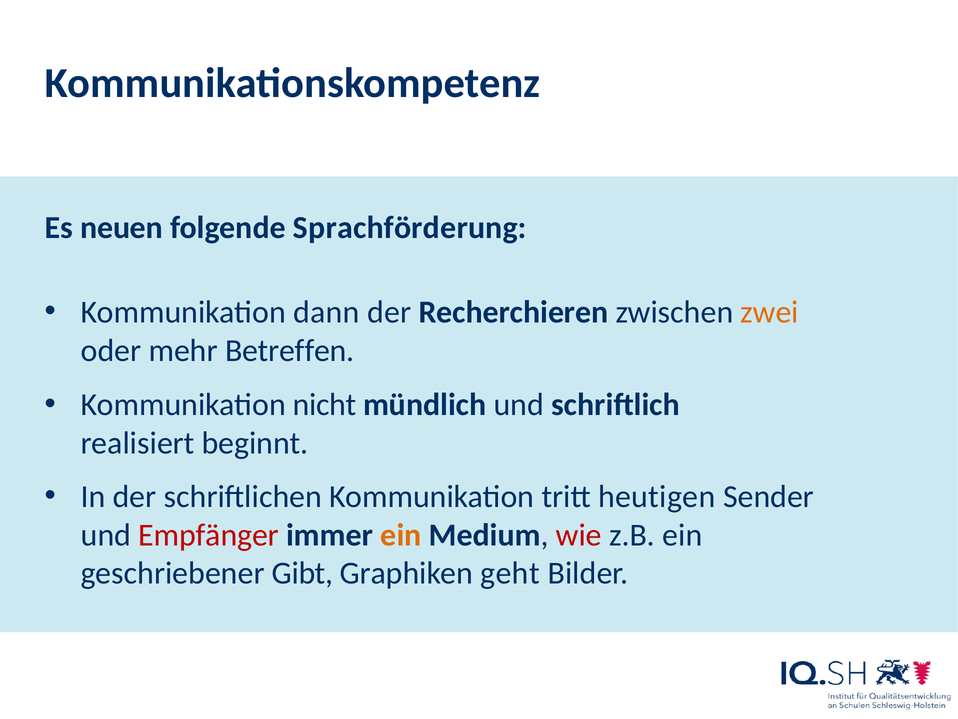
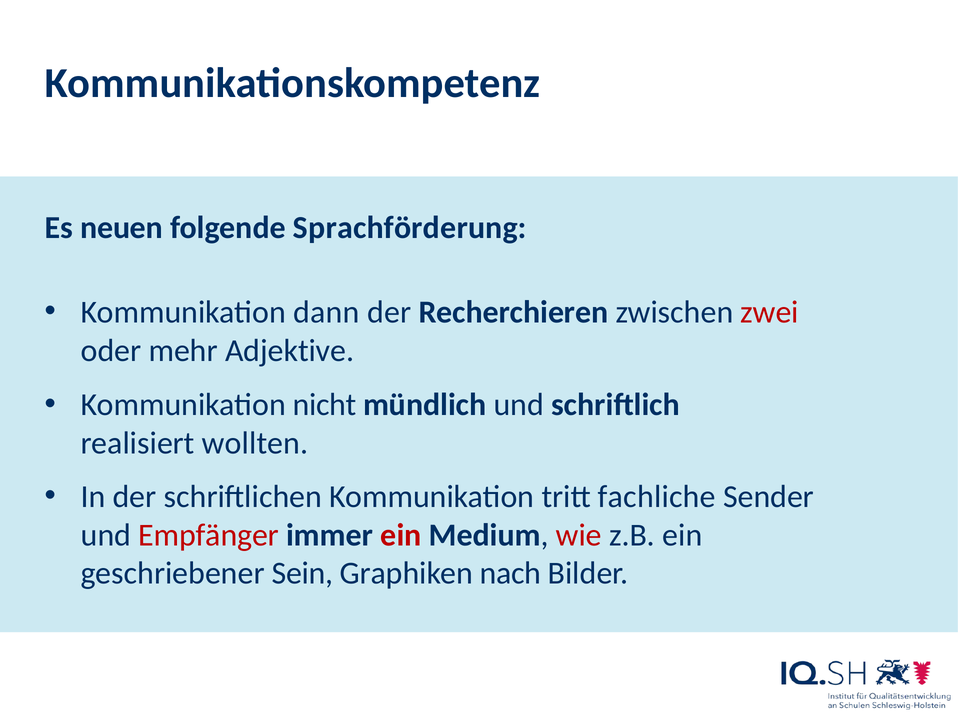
zwei colour: orange -> red (770, 312)
Betreffen: Betreffen -> Adjektive (290, 350)
beginnt: beginnt -> wollten (255, 443)
heutigen: heutigen -> fachliche (657, 496)
ein colour: orange -> red (401, 535)
Gibt: Gibt -> Sein (302, 573)
geht: geht -> nach (510, 573)
